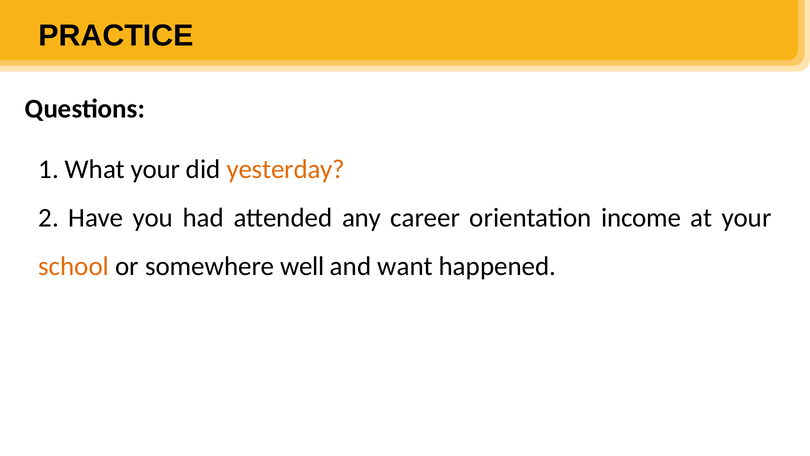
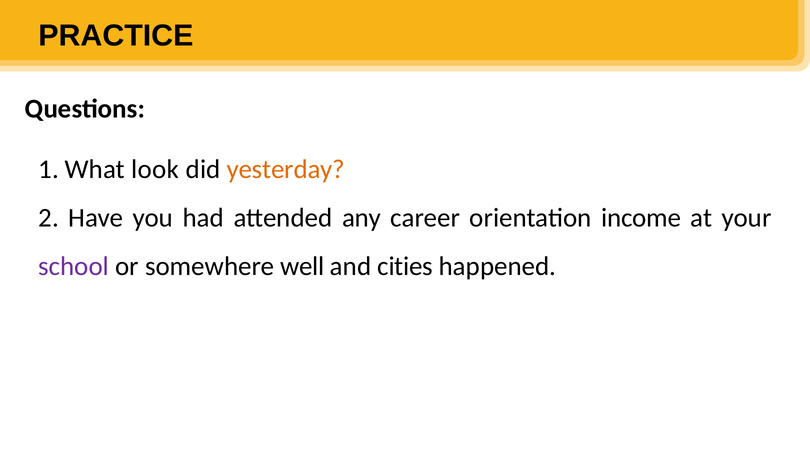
What your: your -> look (155, 169)
school colour: orange -> purple (74, 266)
want: want -> cities (405, 266)
